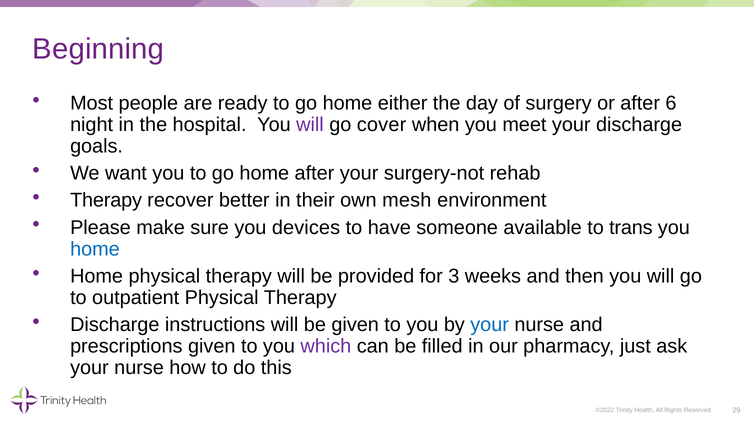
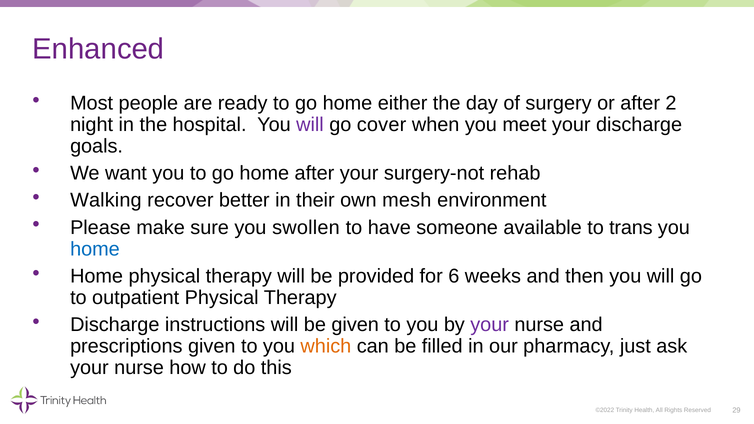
Beginning: Beginning -> Enhanced (98, 49)
6: 6 -> 2 (671, 103)
Therapy: Therapy -> Walking (106, 200)
devices: devices -> swollen (306, 228)
3: 3 -> 6 (454, 276)
your colour: blue -> purple (490, 325)
which colour: purple -> orange (326, 346)
